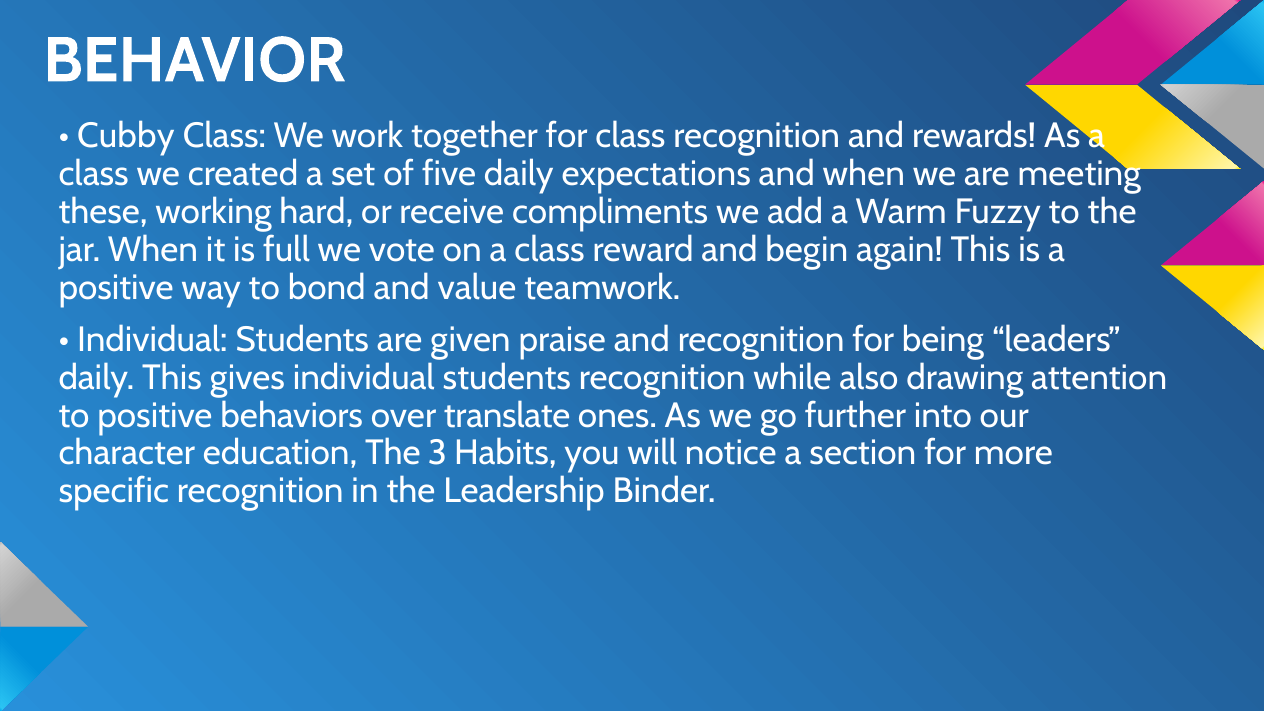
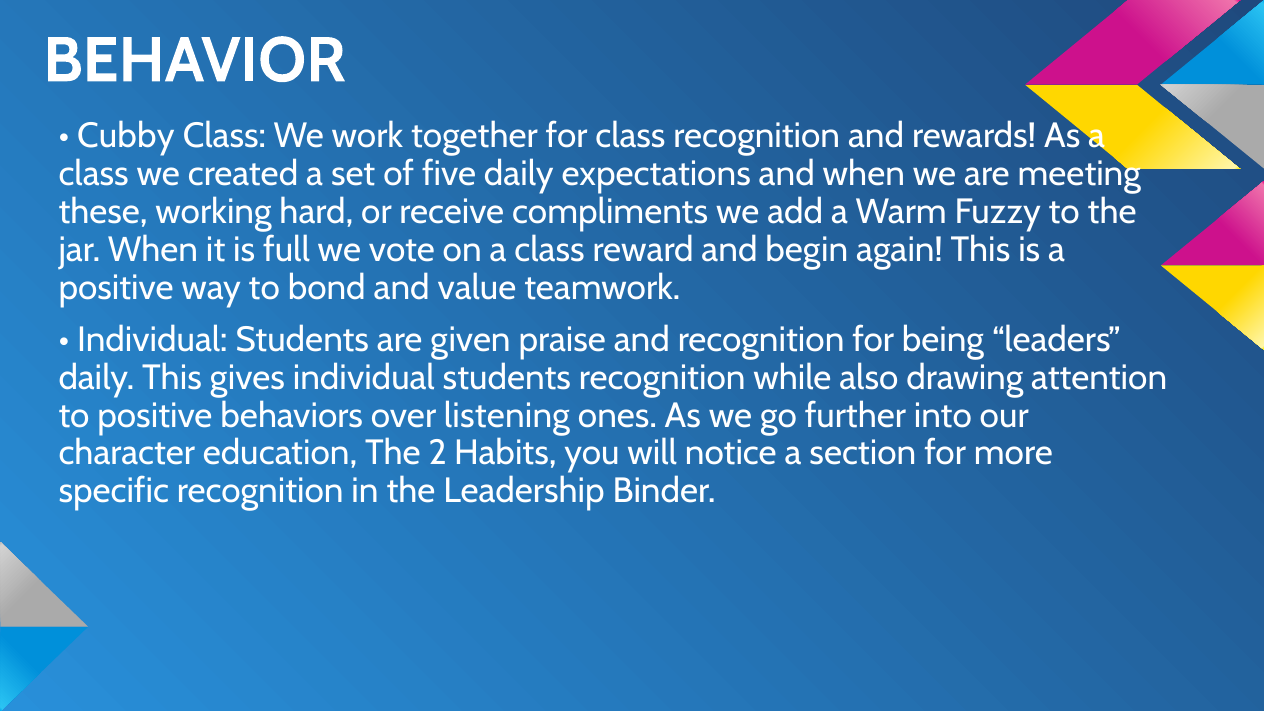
translate: translate -> listening (507, 415)
3: 3 -> 2 (437, 453)
